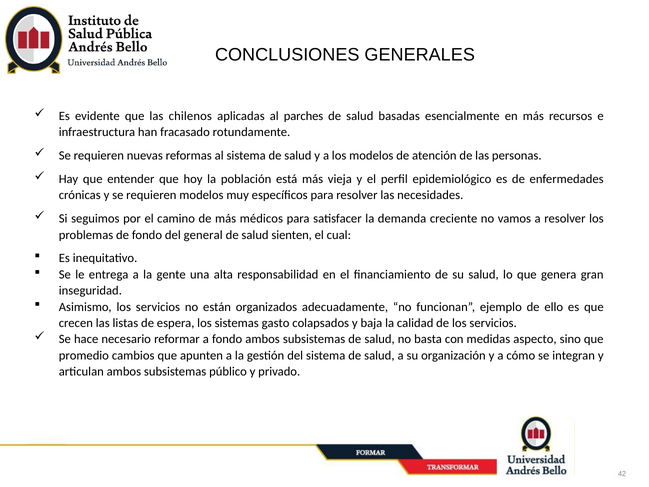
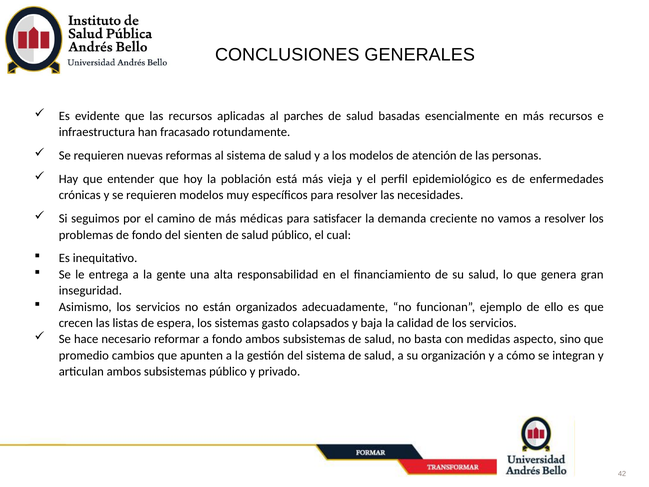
las chilenos: chilenos -> recursos (190, 116)
médicos: médicos -> médicas (261, 219)
general: general -> sienten (203, 235)
salud sienten: sienten -> público (292, 235)
